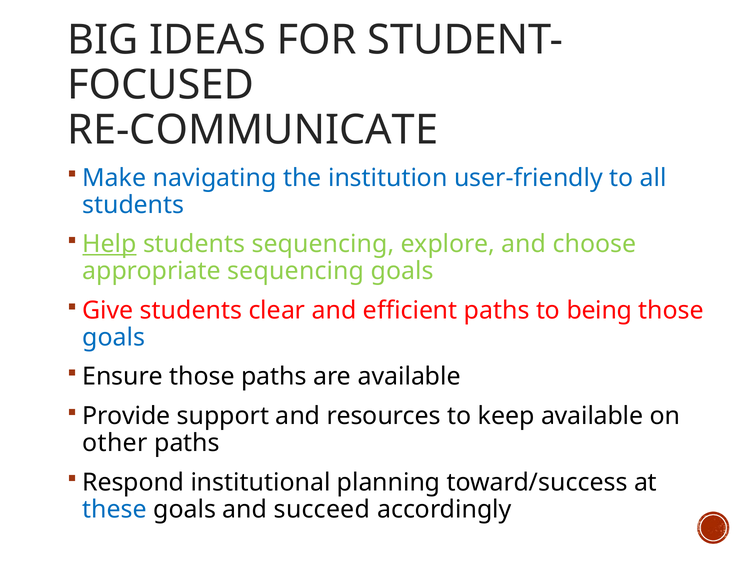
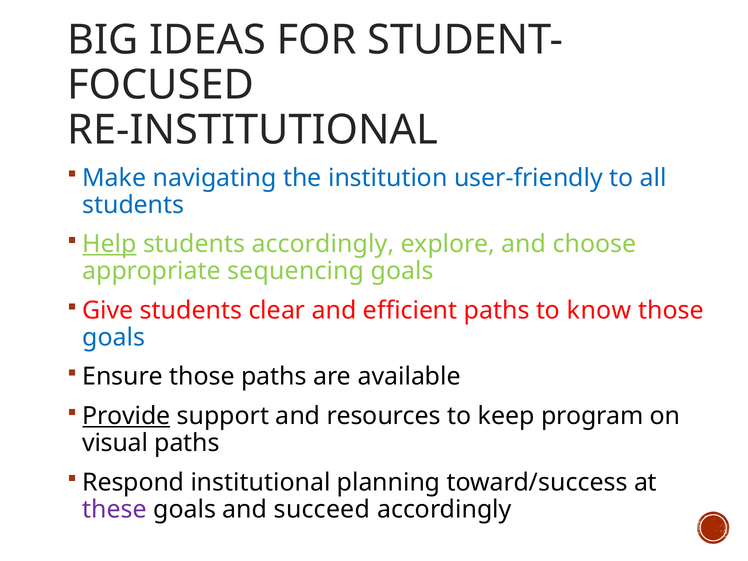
RE-COMMUNICATE: RE-COMMUNICATE -> RE-INSTITUTIONAL (253, 130)
students sequencing: sequencing -> accordingly (323, 244)
being: being -> know (599, 310)
Provide underline: none -> present (126, 416)
keep available: available -> program (592, 416)
other: other -> visual (115, 443)
these colour: blue -> purple (114, 509)
